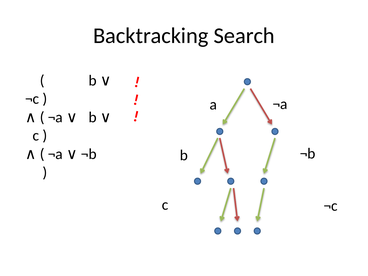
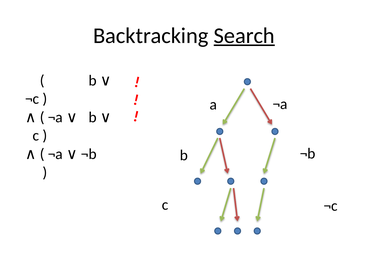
Search underline: none -> present (244, 36)
